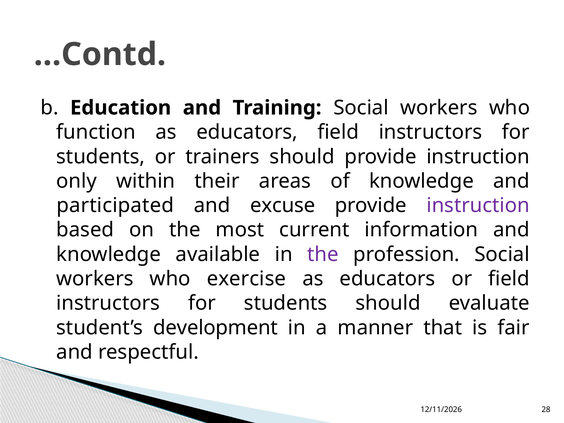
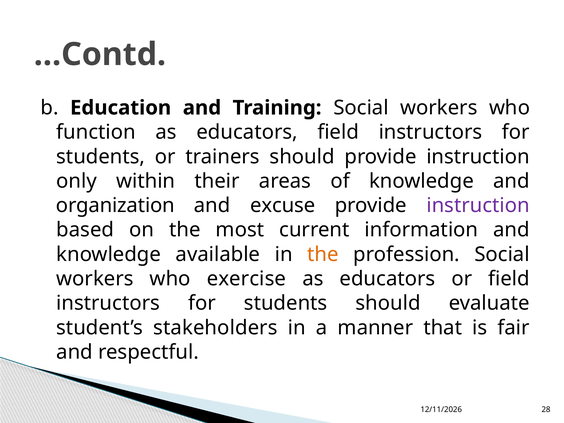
participated: participated -> organization (115, 205)
the colour: purple -> orange (323, 254)
development: development -> stakeholders (215, 328)
